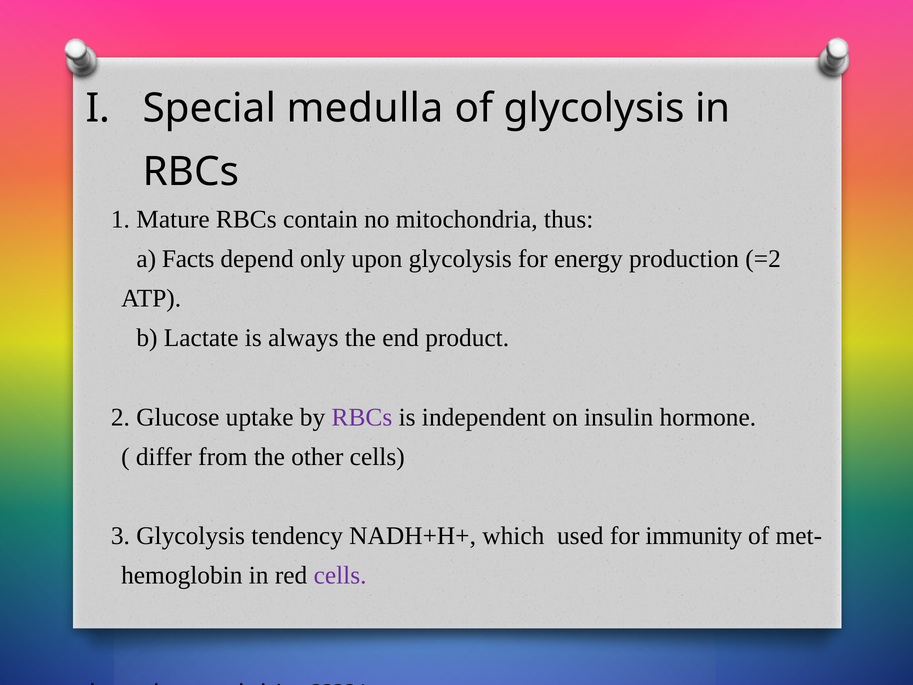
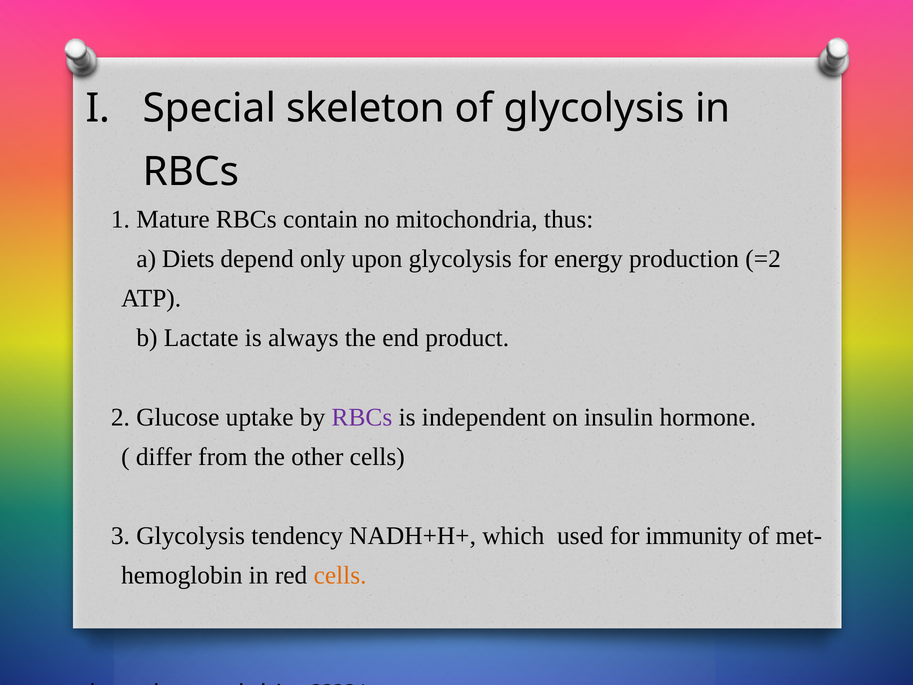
medulla: medulla -> skeleton (366, 108)
Facts: Facts -> Diets (188, 259)
cells colour: purple -> orange (340, 575)
